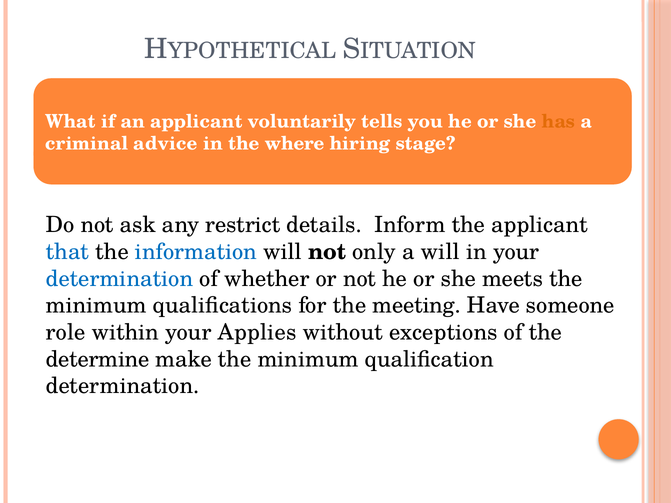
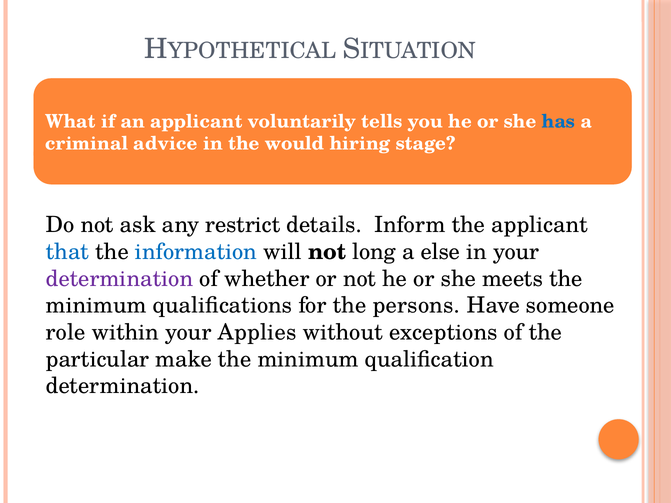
has colour: orange -> blue (559, 121)
where: where -> would (295, 144)
only: only -> long (374, 252)
a will: will -> else (440, 252)
determination colour: blue -> purple (119, 279)
meeting: meeting -> persons (416, 306)
determine: determine -> particular (98, 359)
